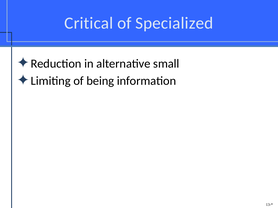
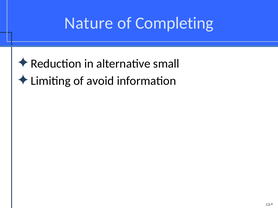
Critical: Critical -> Nature (89, 23)
Specialized: Specialized -> Completing (174, 23)
being: being -> avoid (100, 81)
